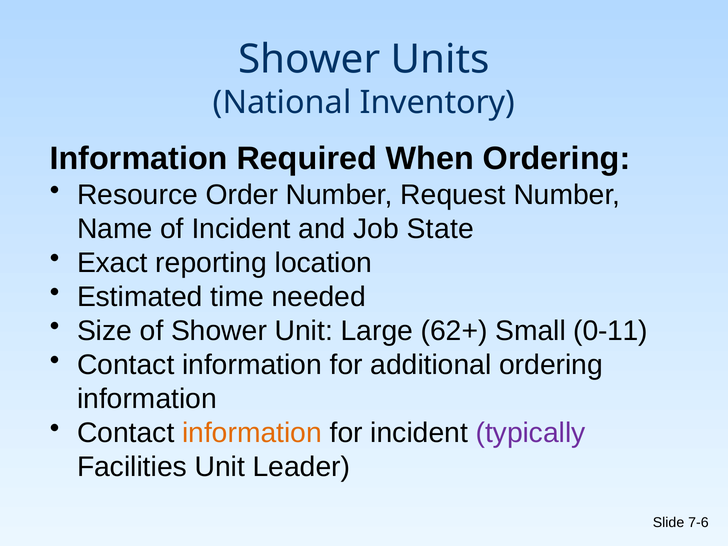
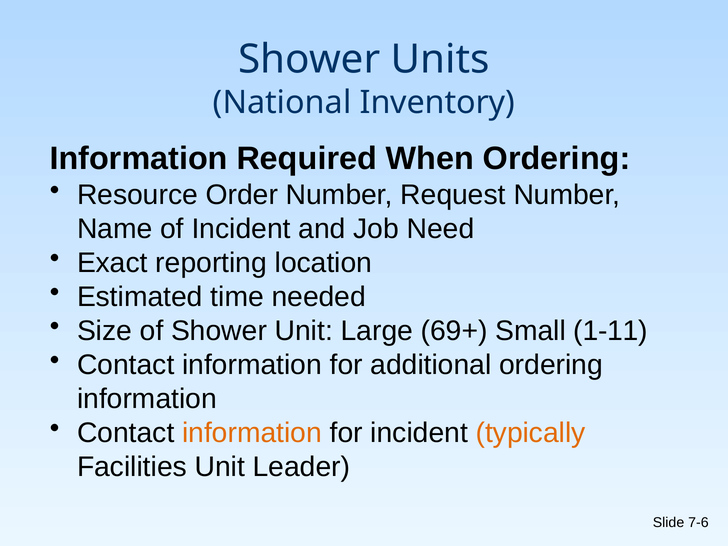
State: State -> Need (441, 229)
62+: 62+ -> 69+ (454, 331)
0-11: 0-11 -> 1-11 (611, 331)
typically colour: purple -> orange (531, 433)
